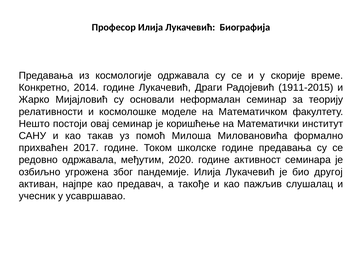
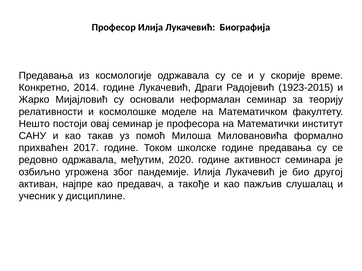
1911-2015: 1911-2015 -> 1923-2015 (306, 88)
коришћење: коришћење -> професора (193, 124)
усавршавао: усавршавао -> дисциплине (96, 196)
